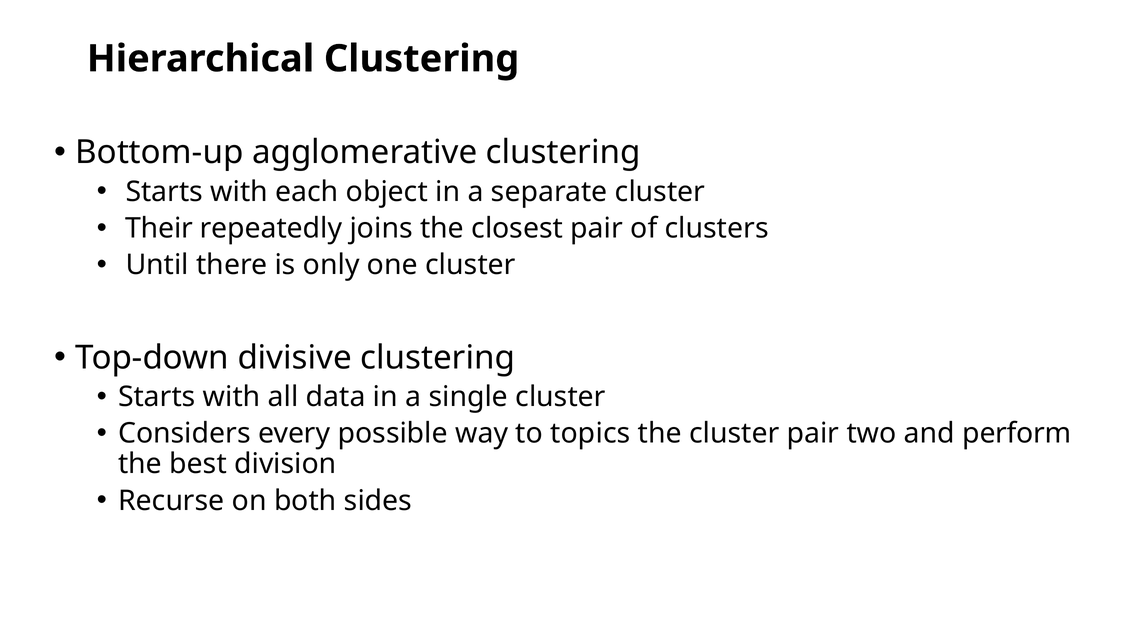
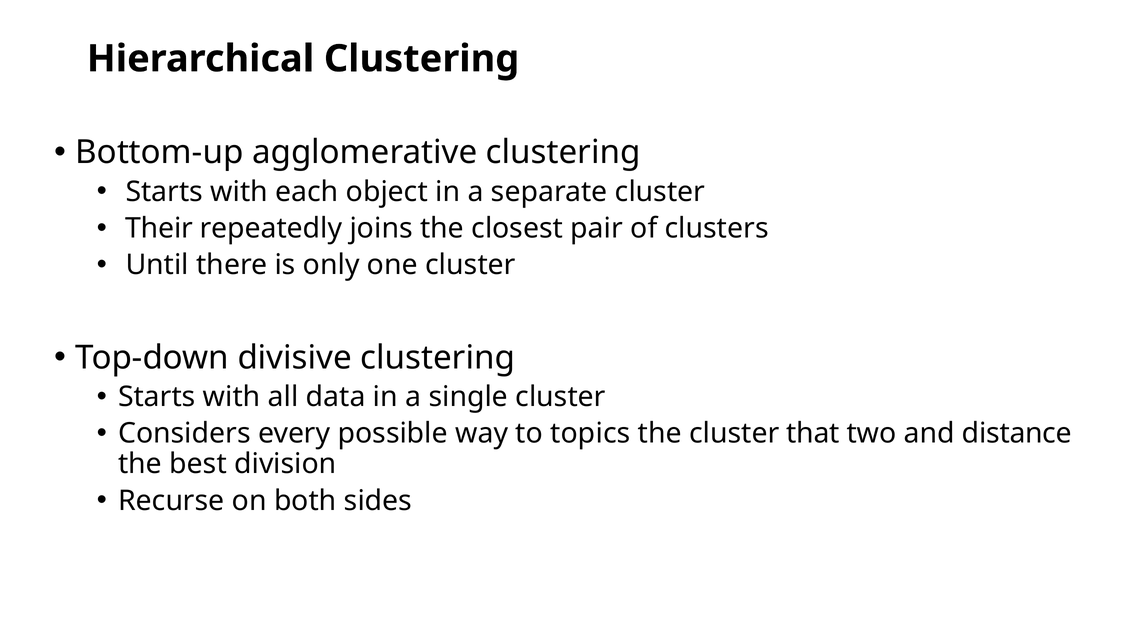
cluster pair: pair -> that (813, 433)
perform: perform -> distance (1017, 433)
